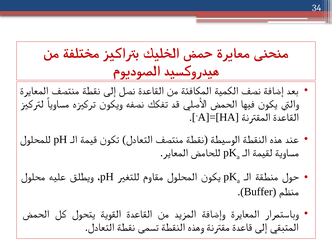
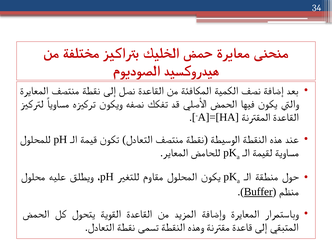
Buffer underline: none -> present (258, 192)
